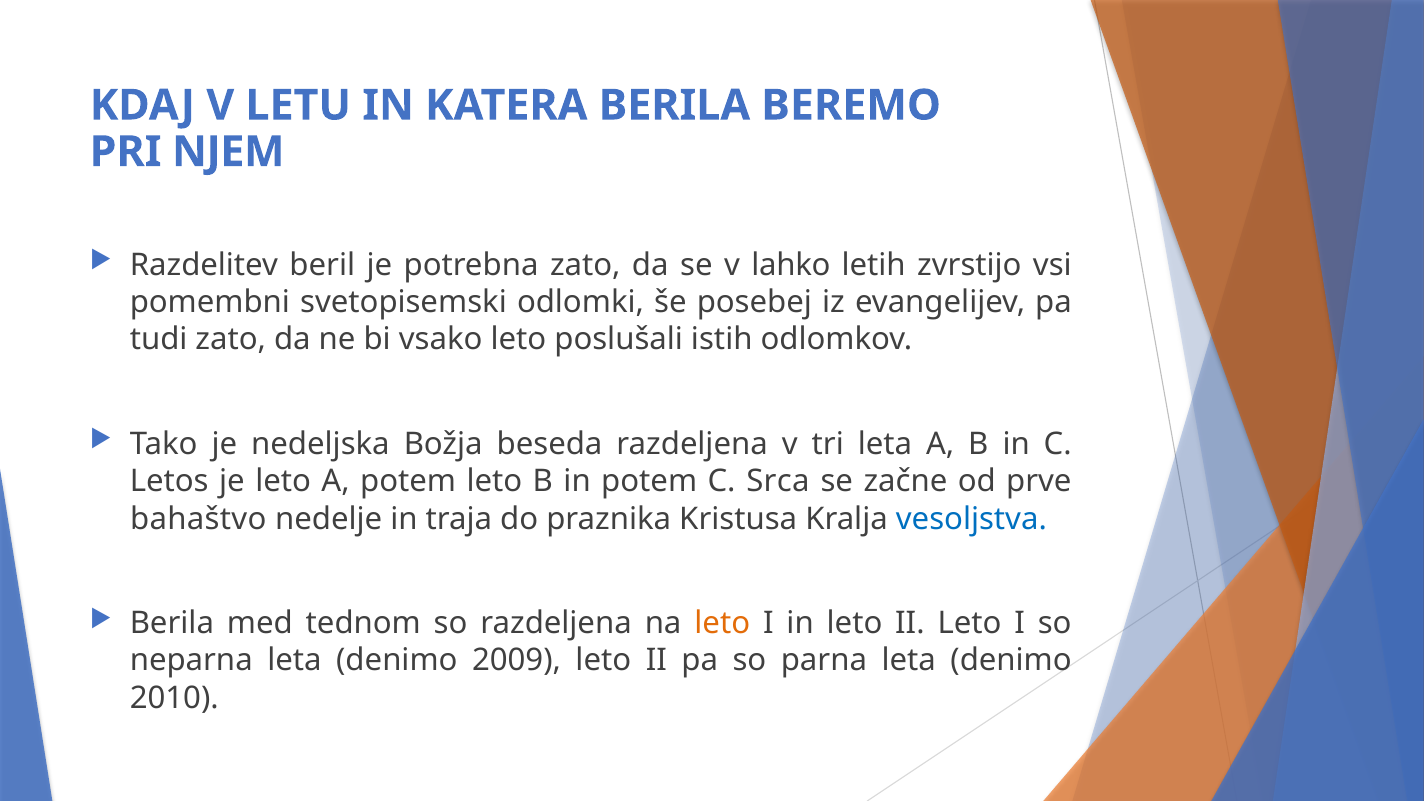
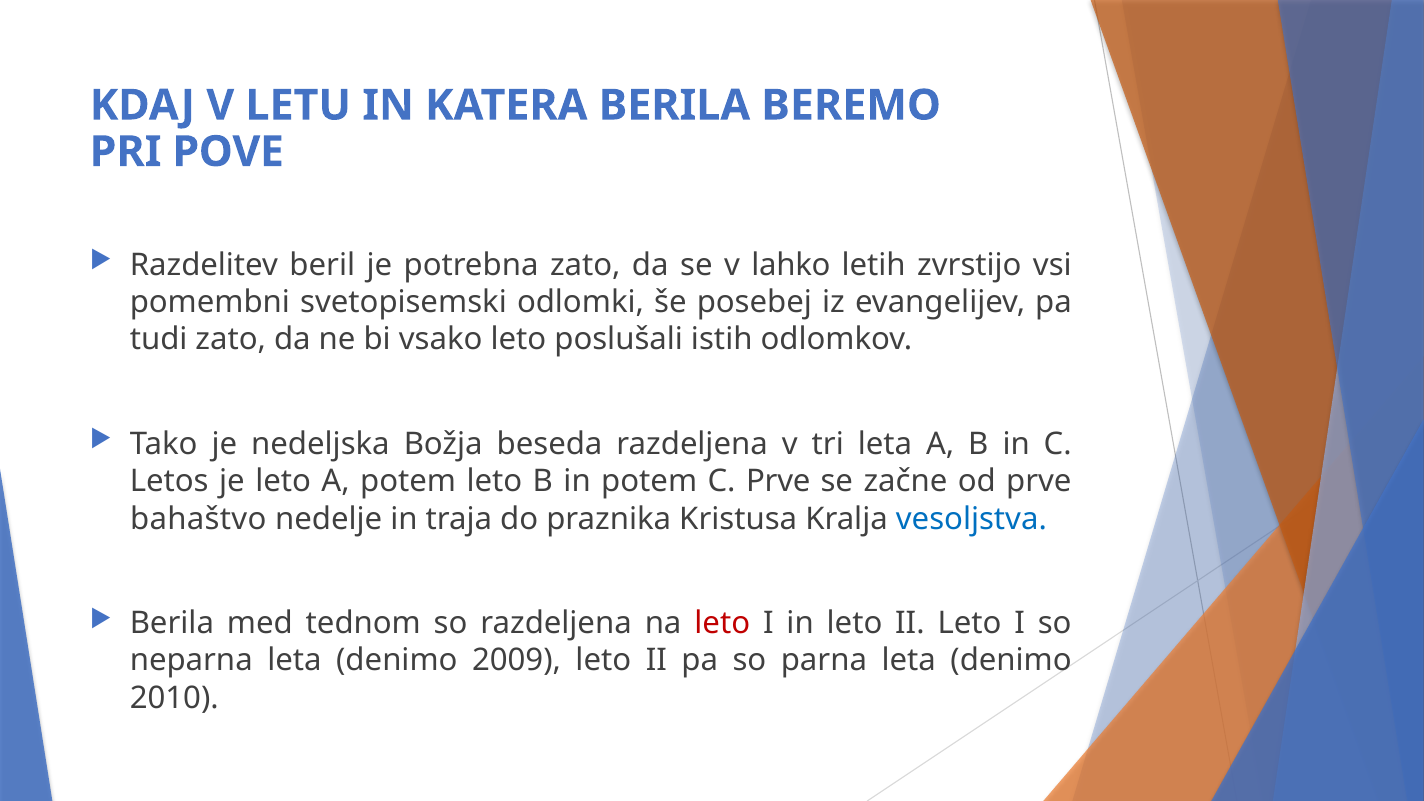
NJEM: NJEM -> POVE (228, 152)
C Srca: Srca -> Prve (778, 481)
leto colour: orange -> red (722, 623)
